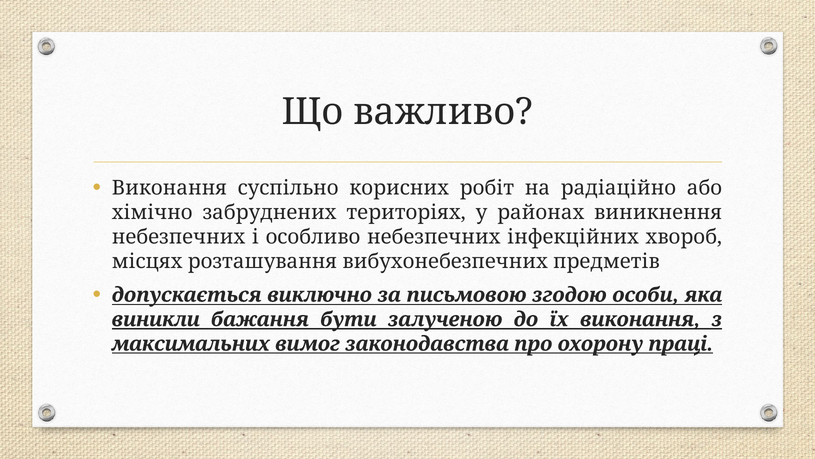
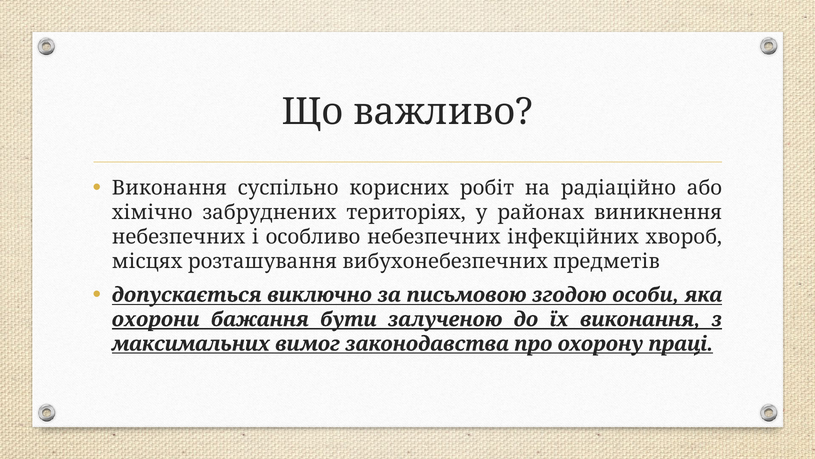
виникли: виникли -> охорони (156, 319)
